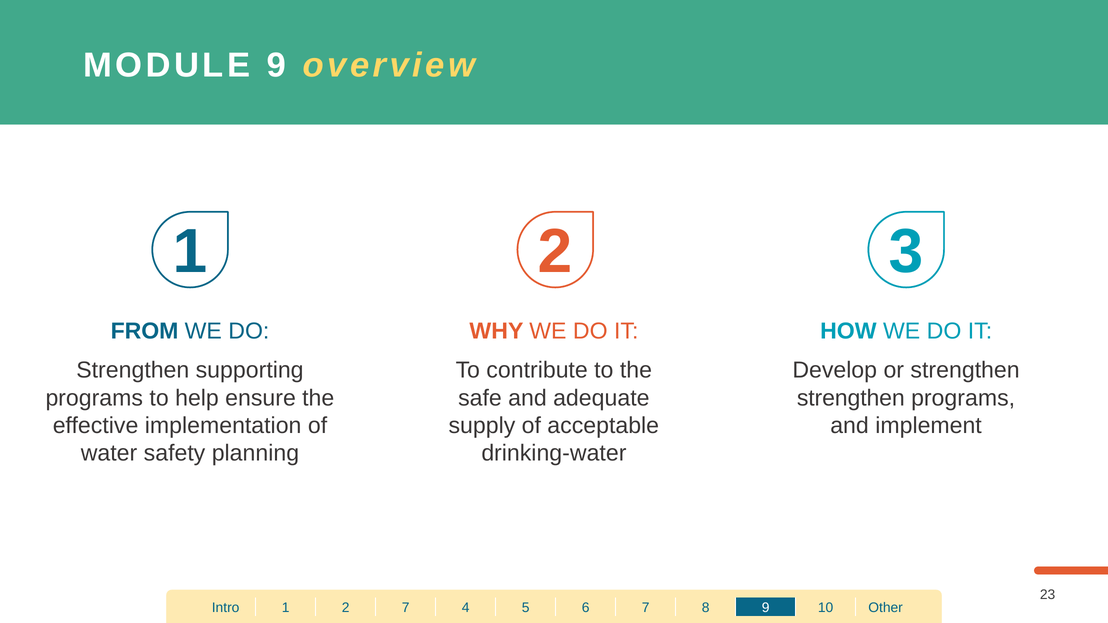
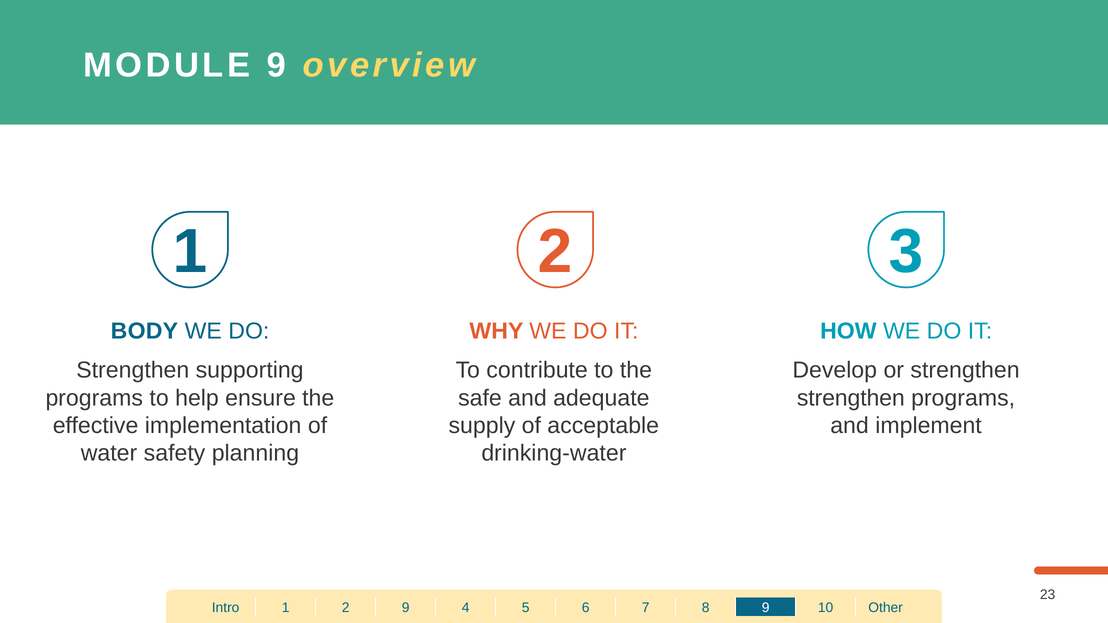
FROM: FROM -> BODY (144, 331)
2 7: 7 -> 9 (406, 608)
